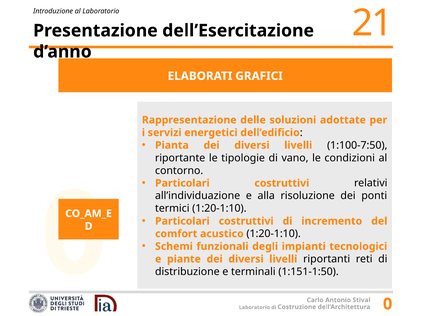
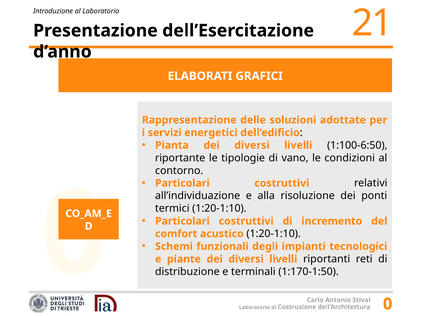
1:100-7:50: 1:100-7:50 -> 1:100-6:50 (357, 145)
1:151-1:50: 1:151-1:50 -> 1:170-1:50 (309, 272)
